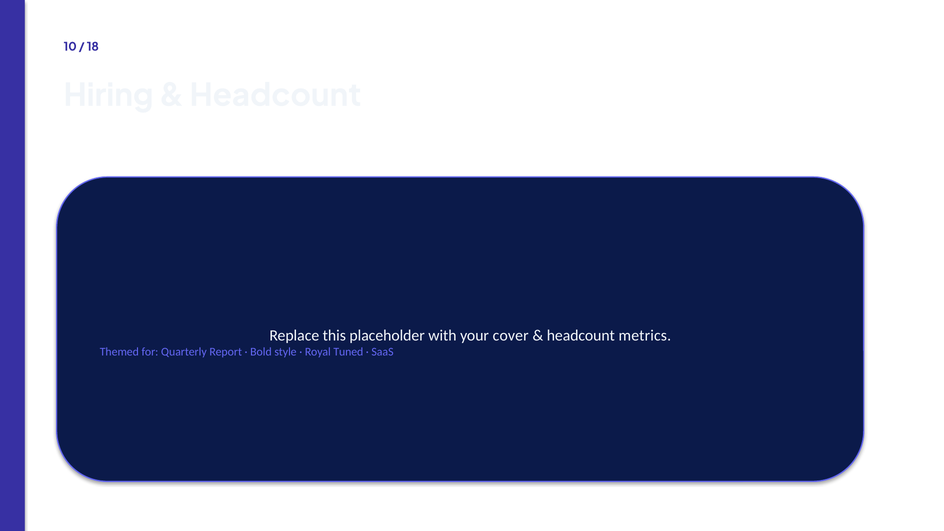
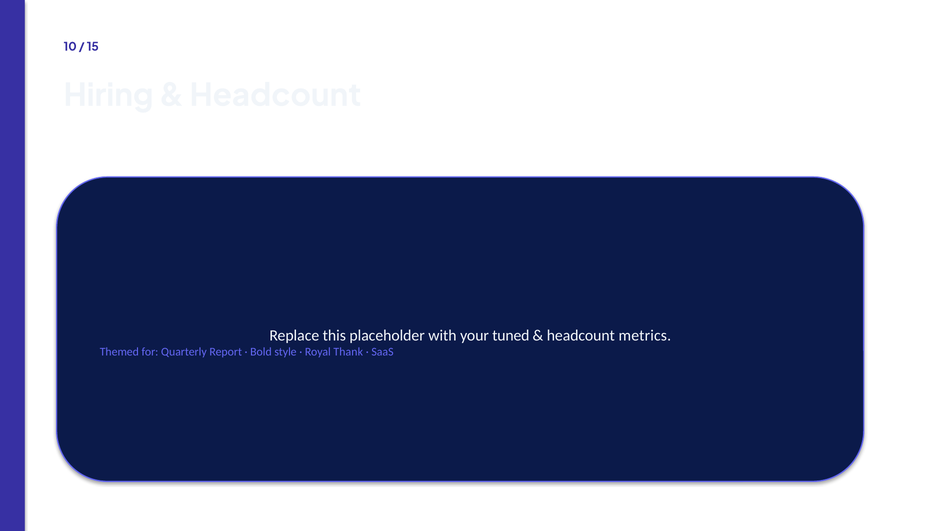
18: 18 -> 15 (93, 47)
cover: cover -> tuned (511, 336)
Tuned: Tuned -> Thank (348, 352)
